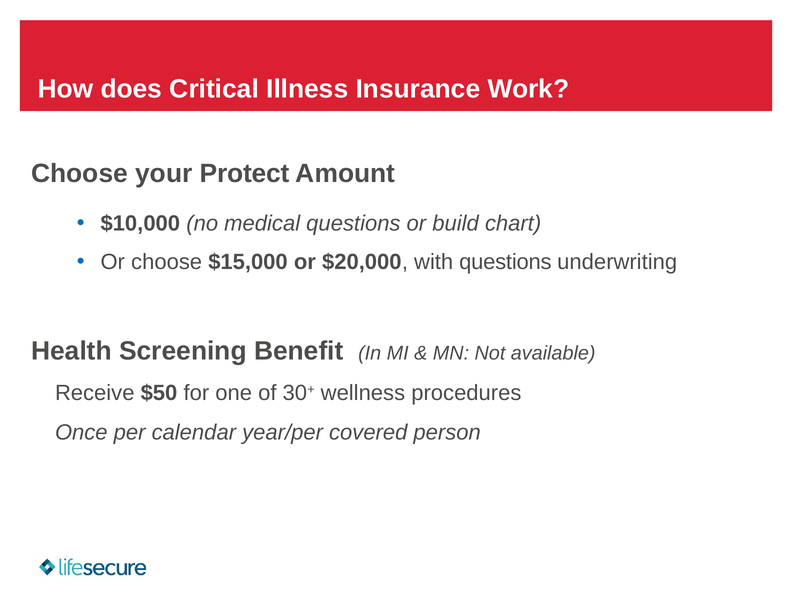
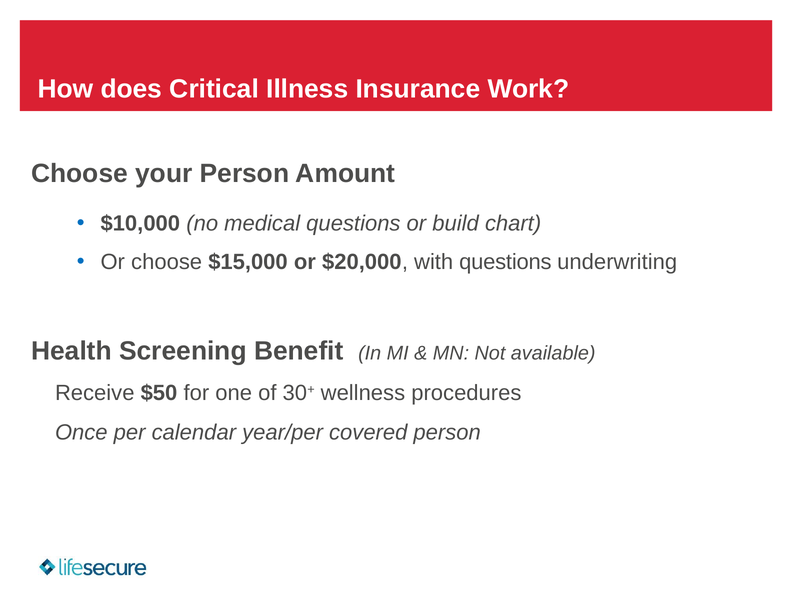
your Protect: Protect -> Person (244, 173)
